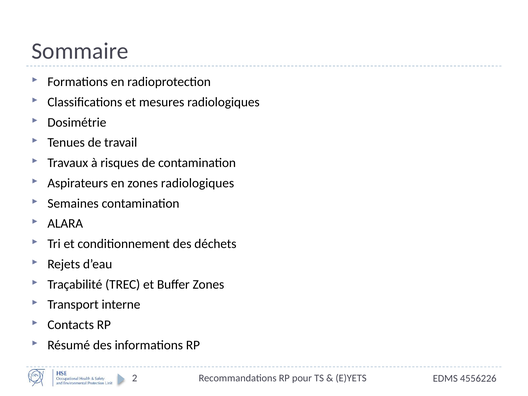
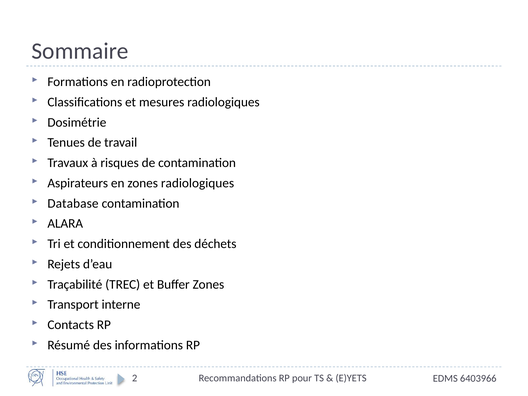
Semaines: Semaines -> Database (73, 203)
4556226: 4556226 -> 6403966 (478, 378)
